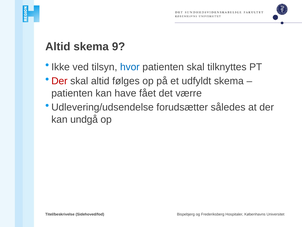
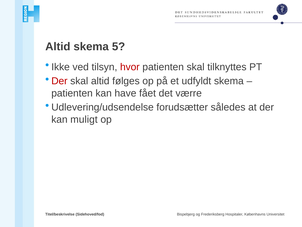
9: 9 -> 5 (119, 47)
hvor colour: blue -> red (130, 67)
undgå: undgå -> muligt (84, 119)
